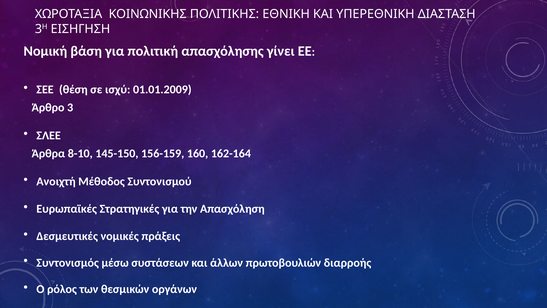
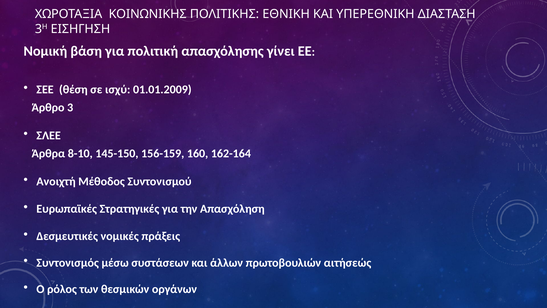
διαρροής: διαρροής -> αιτήσεώς (347, 263)
